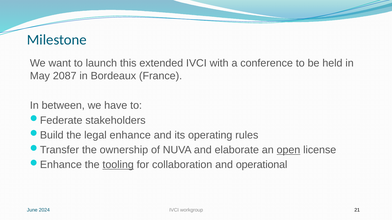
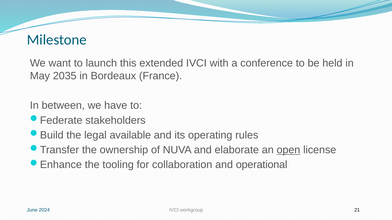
2087: 2087 -> 2035 (65, 76)
enhance: enhance -> available (130, 135)
tooling underline: present -> none (118, 165)
